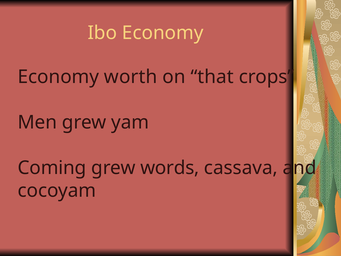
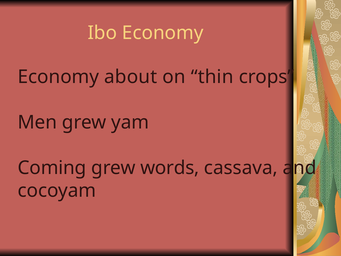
worth: worth -> about (131, 77)
that: that -> thin (212, 77)
